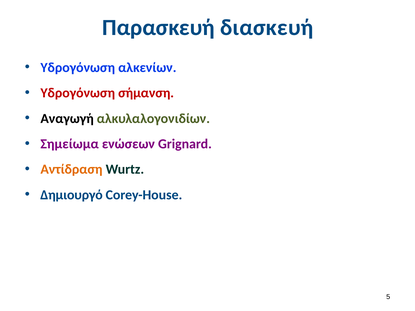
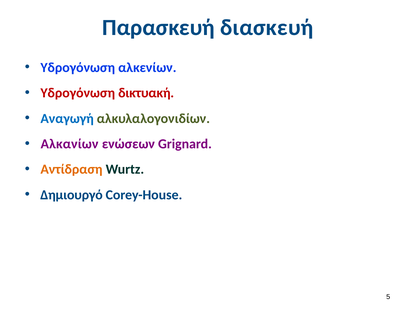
σήμανση: σήμανση -> δικτυακή (146, 93)
Αναγωγή colour: black -> blue (67, 119)
Σημείωμα: Σημείωμα -> Αλκανίων (70, 144)
